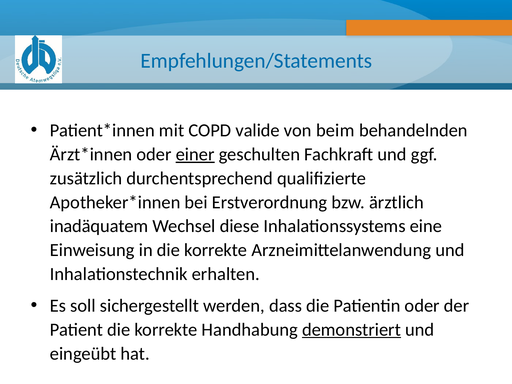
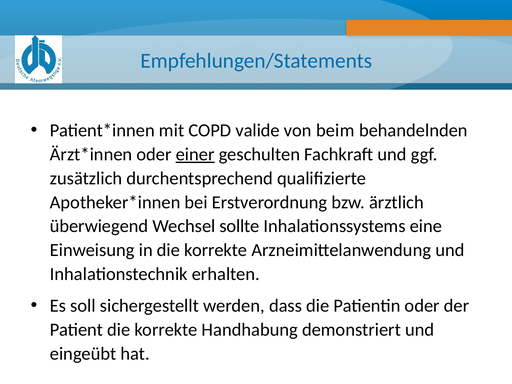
inadäquatem: inadäquatem -> überwiegend (99, 226)
diese: diese -> sollte (240, 226)
demonstriert underline: present -> none (351, 330)
